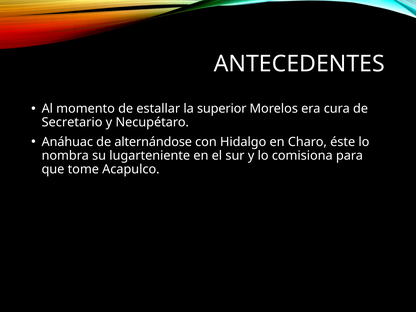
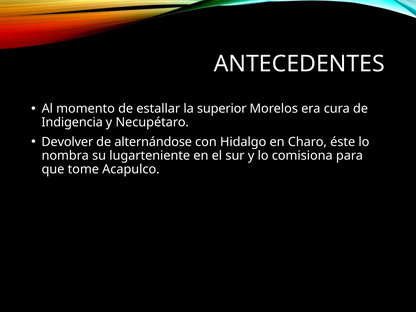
Secretario: Secretario -> Indigencia (72, 122)
Anáhuac: Anáhuac -> Devolver (67, 142)
